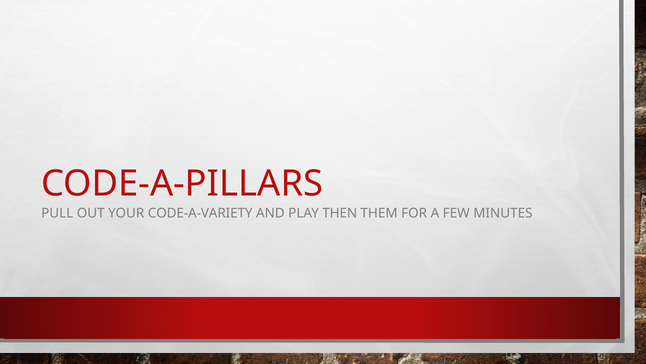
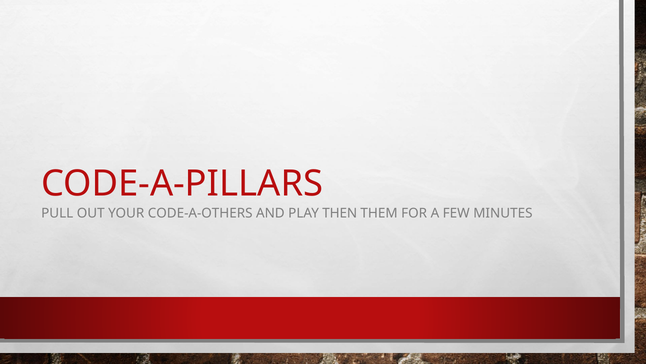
CODE-A-VARIETY: CODE-A-VARIETY -> CODE-A-OTHERS (200, 213)
